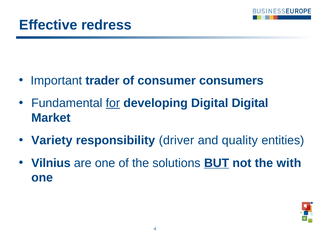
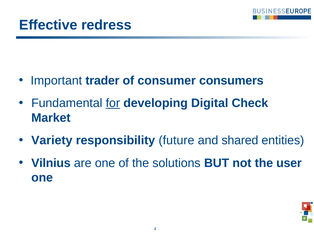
Digital Digital: Digital -> Check (250, 103)
driver: driver -> future (177, 140)
quality: quality -> shared (240, 140)
BUT underline: present -> none (217, 163)
with: with -> user (289, 163)
